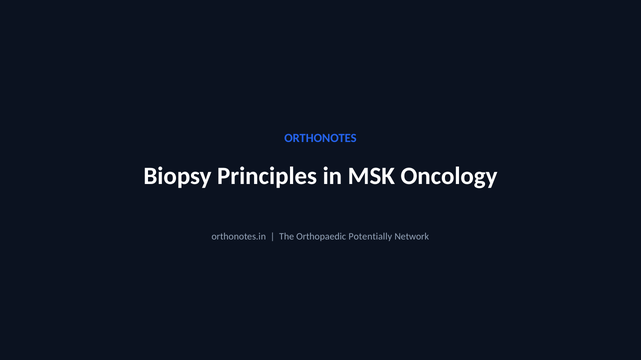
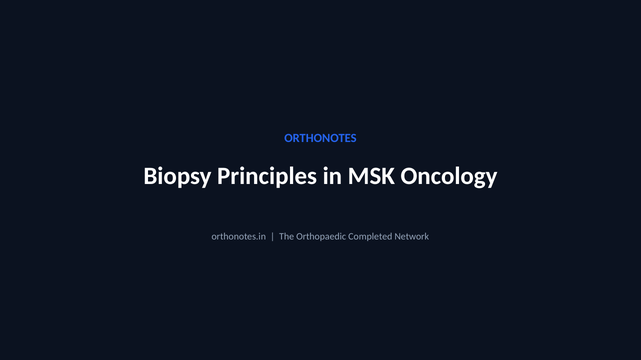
Potentially: Potentially -> Completed (370, 237)
